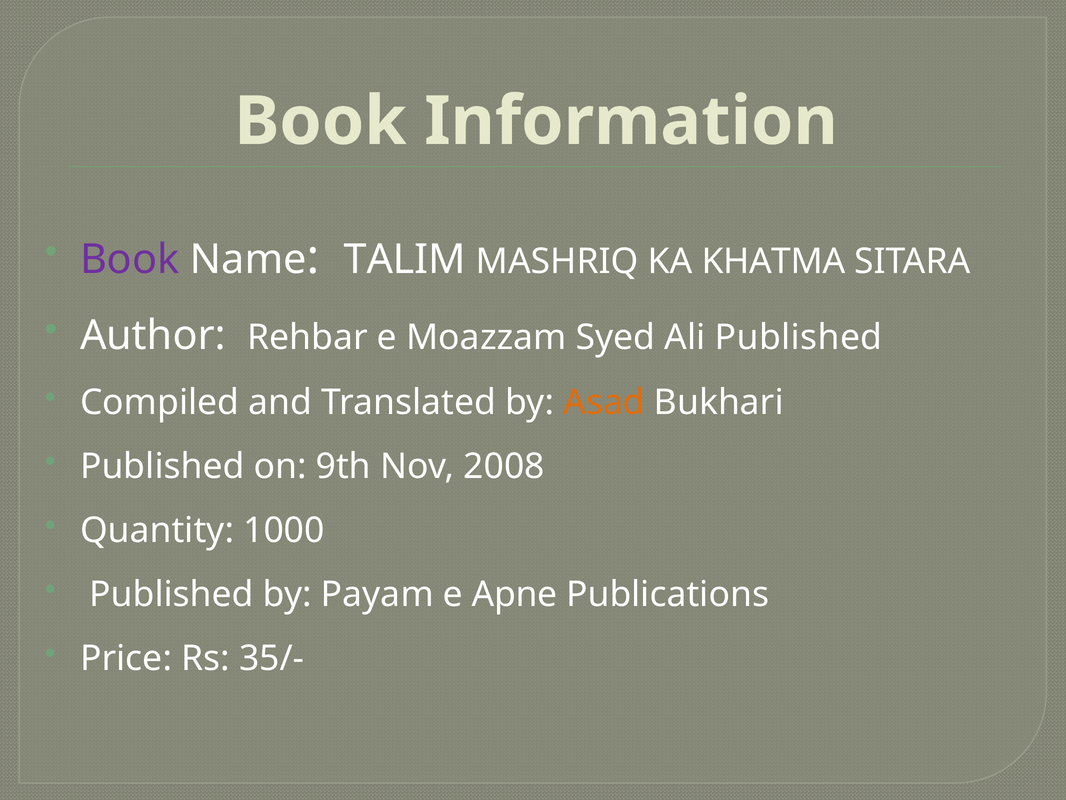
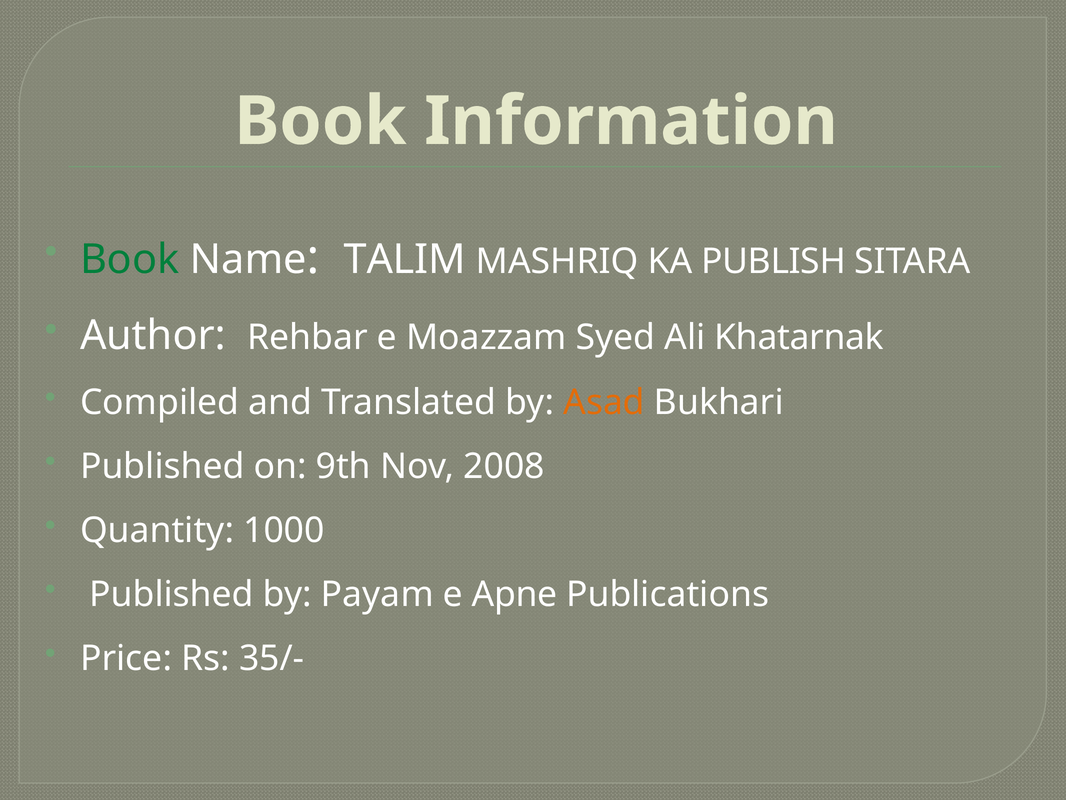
Book colour: purple -> green (130, 259)
KHATMA: KHATMA -> PUBLISH (774, 261)
Ali Published: Published -> Khatarnak (799, 337)
